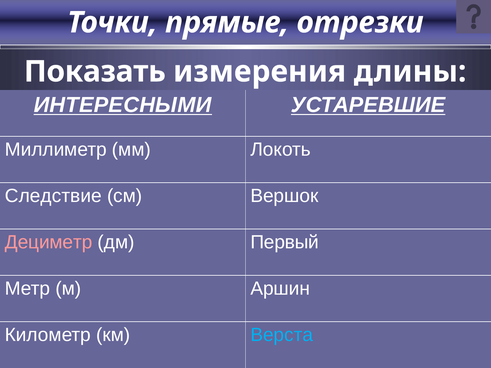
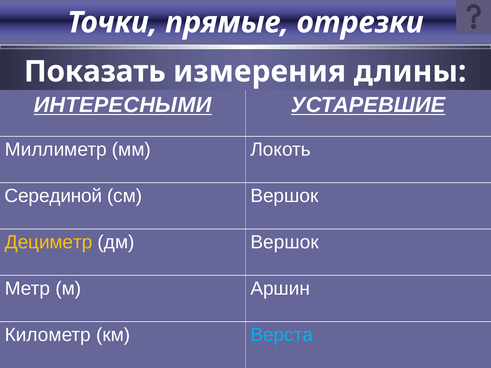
Следствие: Следствие -> Серединой (53, 196)
Дециметр colour: pink -> yellow (49, 243)
дм Первый: Первый -> Вершок (285, 243)
